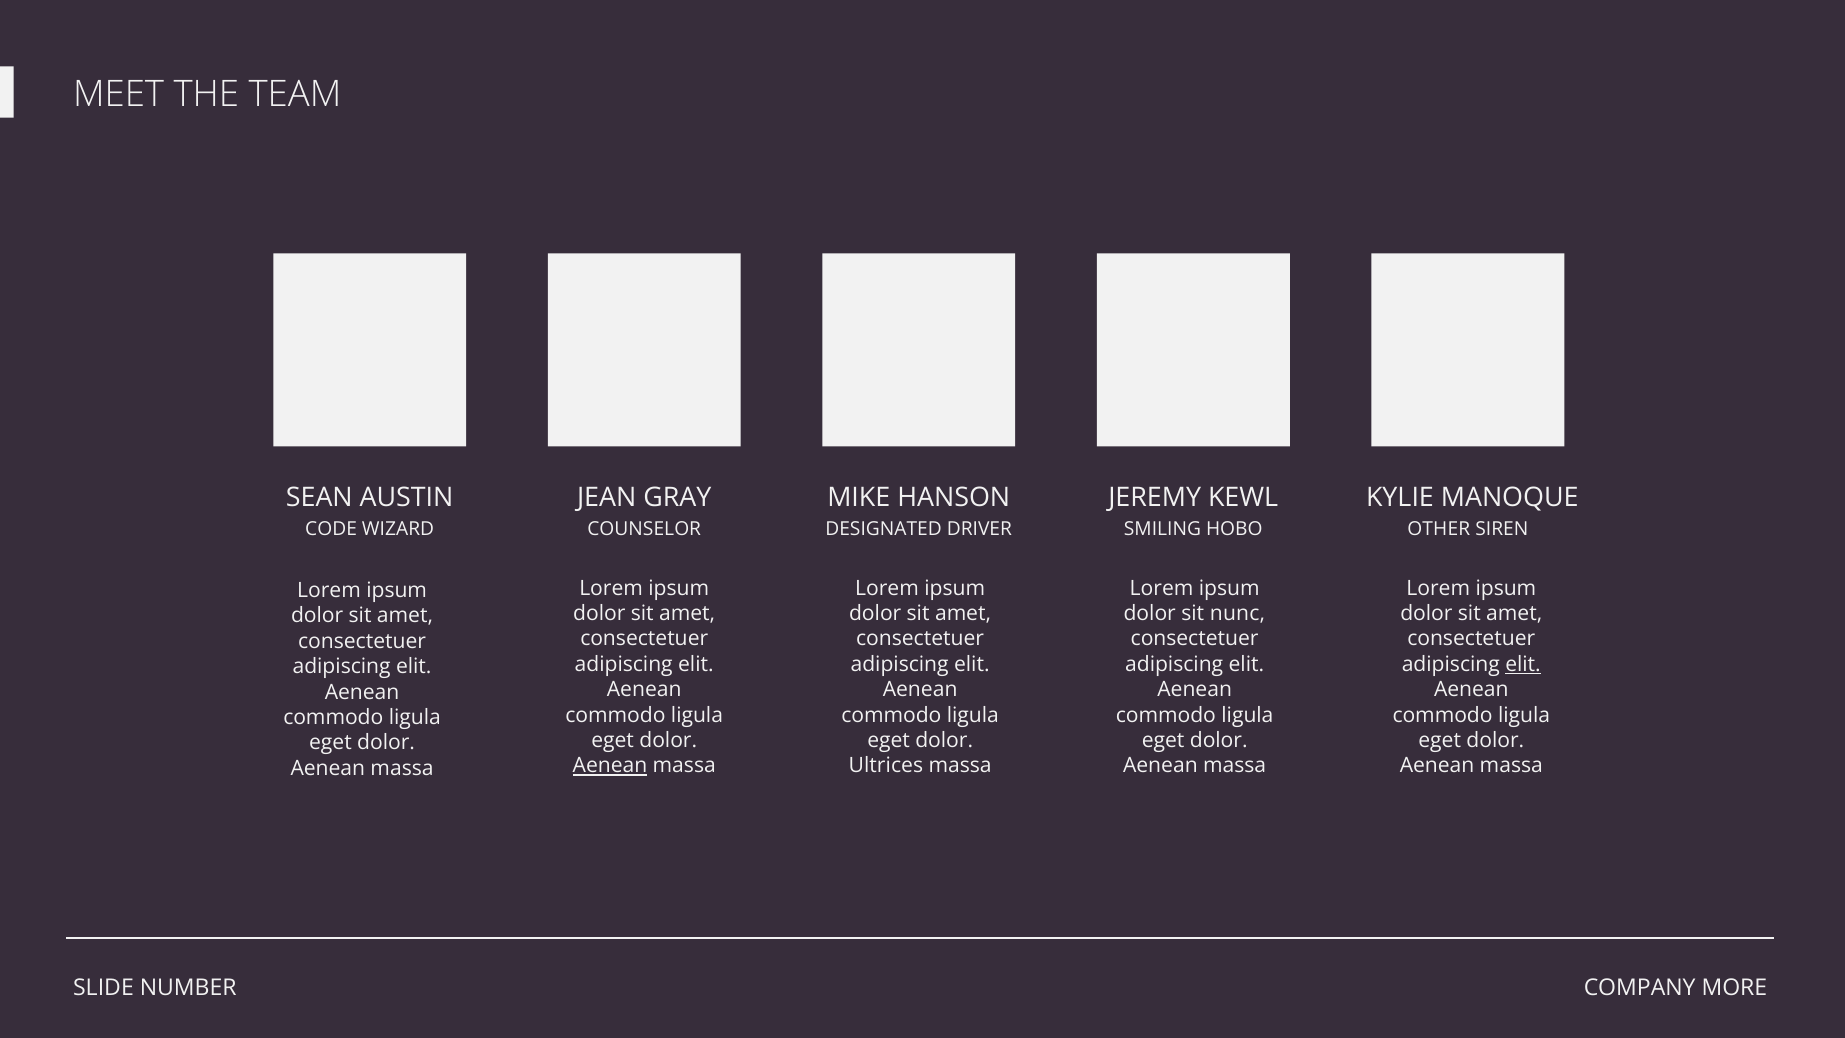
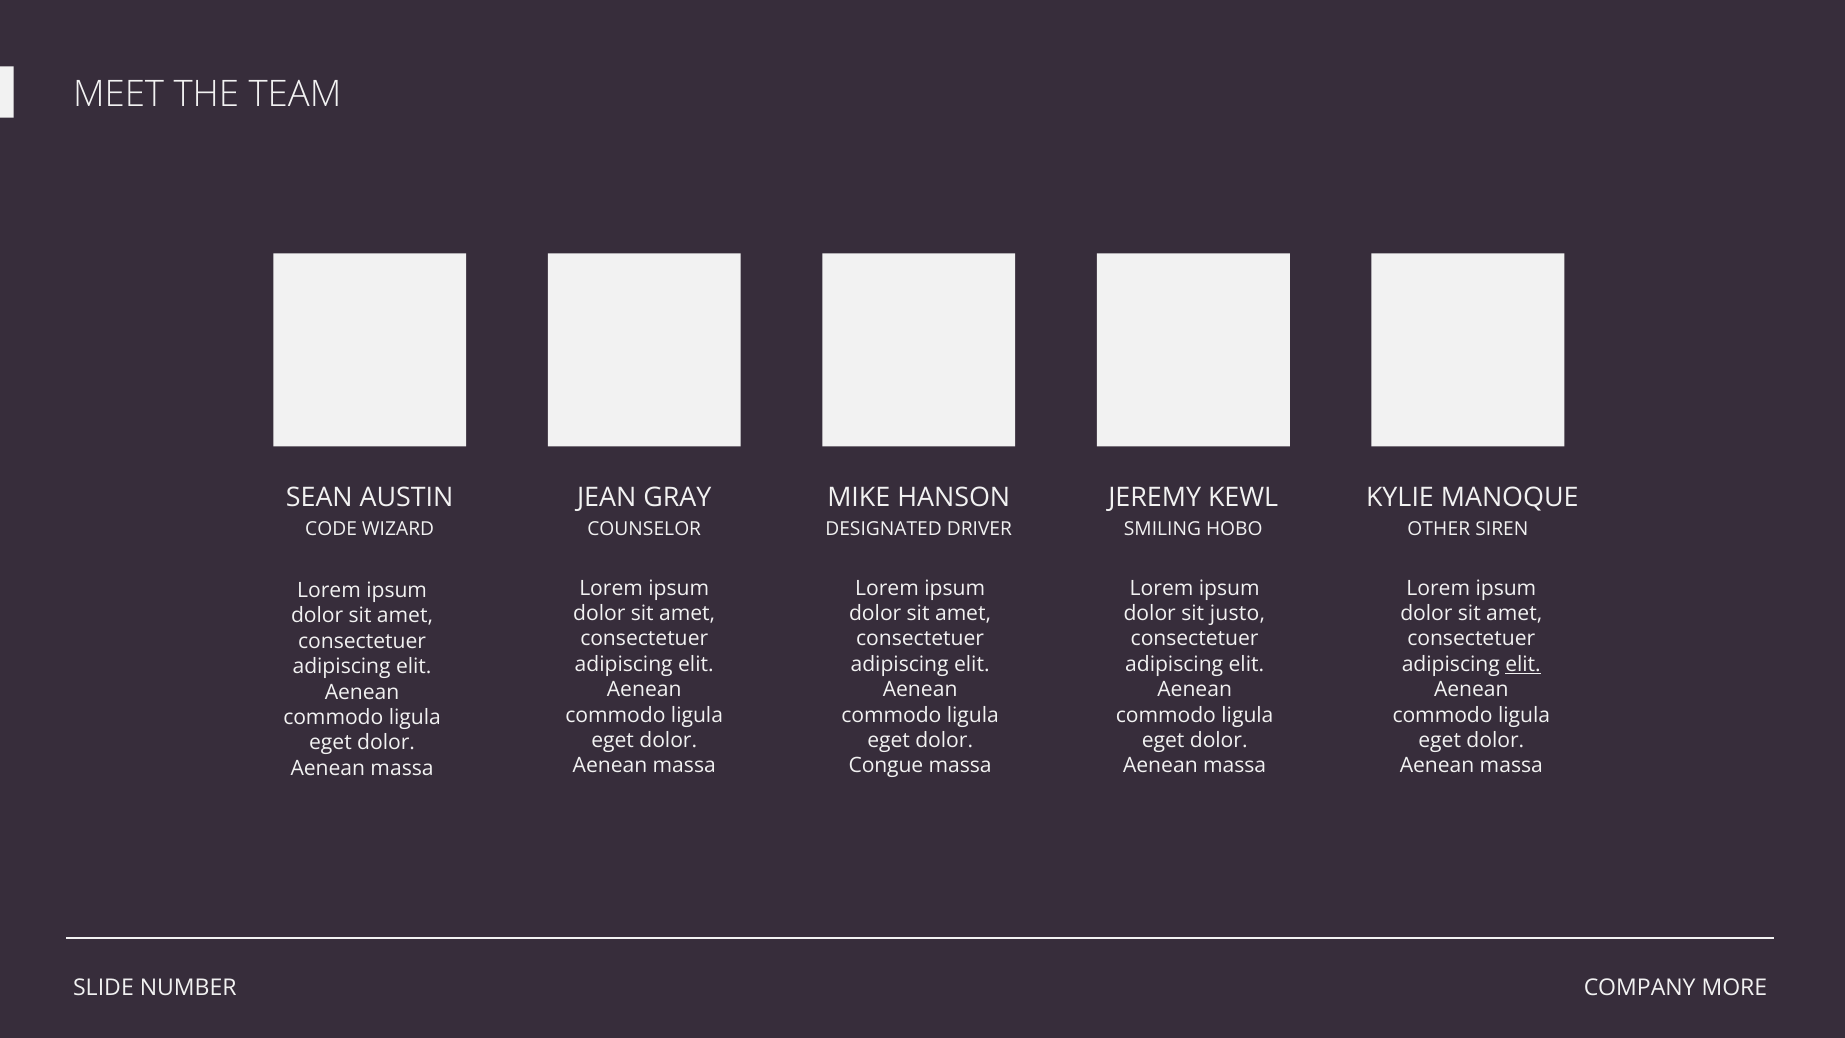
nunc: nunc -> justo (1237, 614)
Aenean underline: present -> none (610, 766)
Ultrices: Ultrices -> Congue (886, 766)
